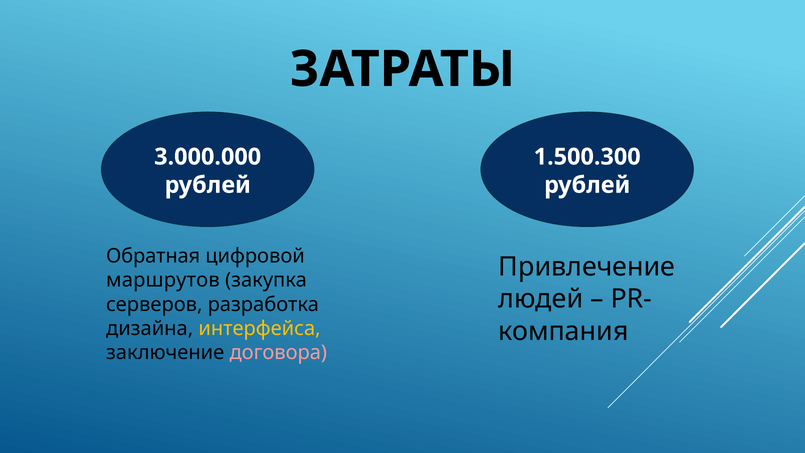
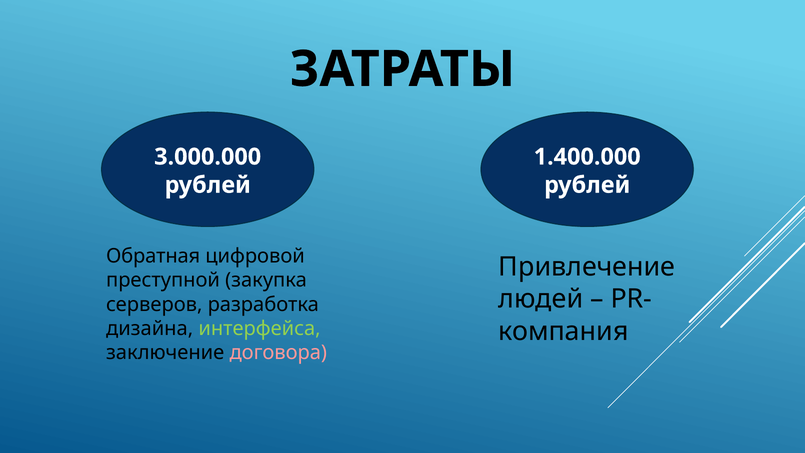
1.500.300: 1.500.300 -> 1.400.000 (587, 157)
маршрутов: маршрутов -> преступной (163, 280)
интерфейса colour: yellow -> light green (260, 328)
